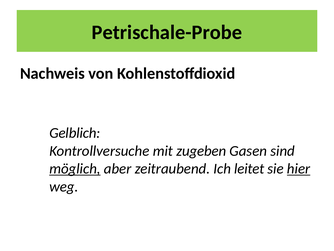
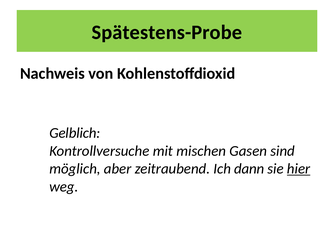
Petrischale-Probe: Petrischale-Probe -> Spätestens-Probe (167, 32)
zugeben: zugeben -> mischen (201, 151)
möglich underline: present -> none (75, 168)
leitet: leitet -> dann (249, 168)
